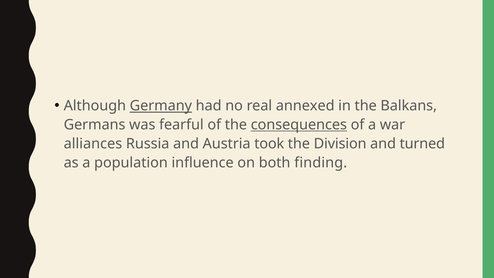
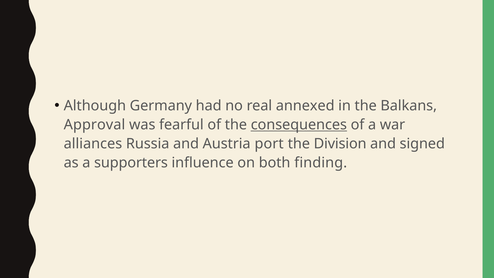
Germany underline: present -> none (161, 106)
Germans: Germans -> Approval (94, 125)
took: took -> port (269, 144)
turned: turned -> signed (422, 144)
population: population -> supporters (131, 163)
